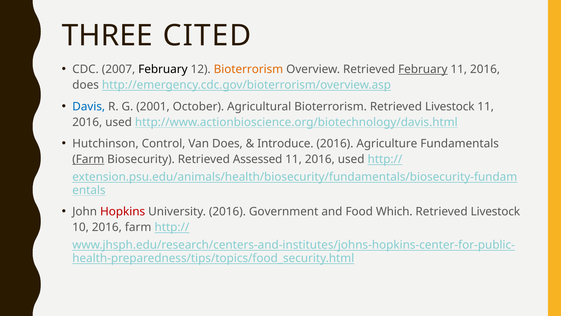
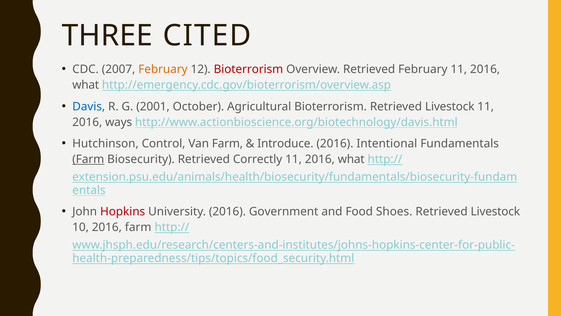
February colour: black -> orange (163, 69)
Bioterrorism colour: orange -> red (248, 69)
February underline: present -> none (423, 69)
does: does -> what (86, 85)
used: used -> ways (119, 122)
Van Does: Does -> Farm (227, 143)
Agriculture: Agriculture -> Intentional (387, 143)
Assessed: Assessed -> Correctly (258, 159)
used: used -> what (351, 159)
Which: Which -> Shoes (394, 211)
